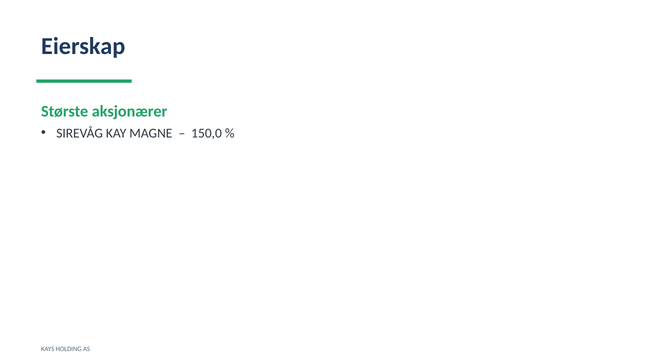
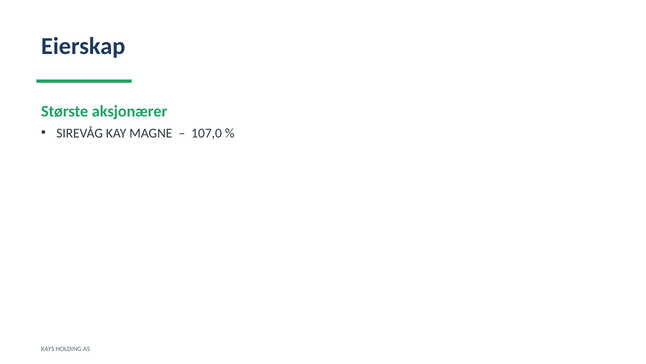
150,0: 150,0 -> 107,0 (207, 133)
